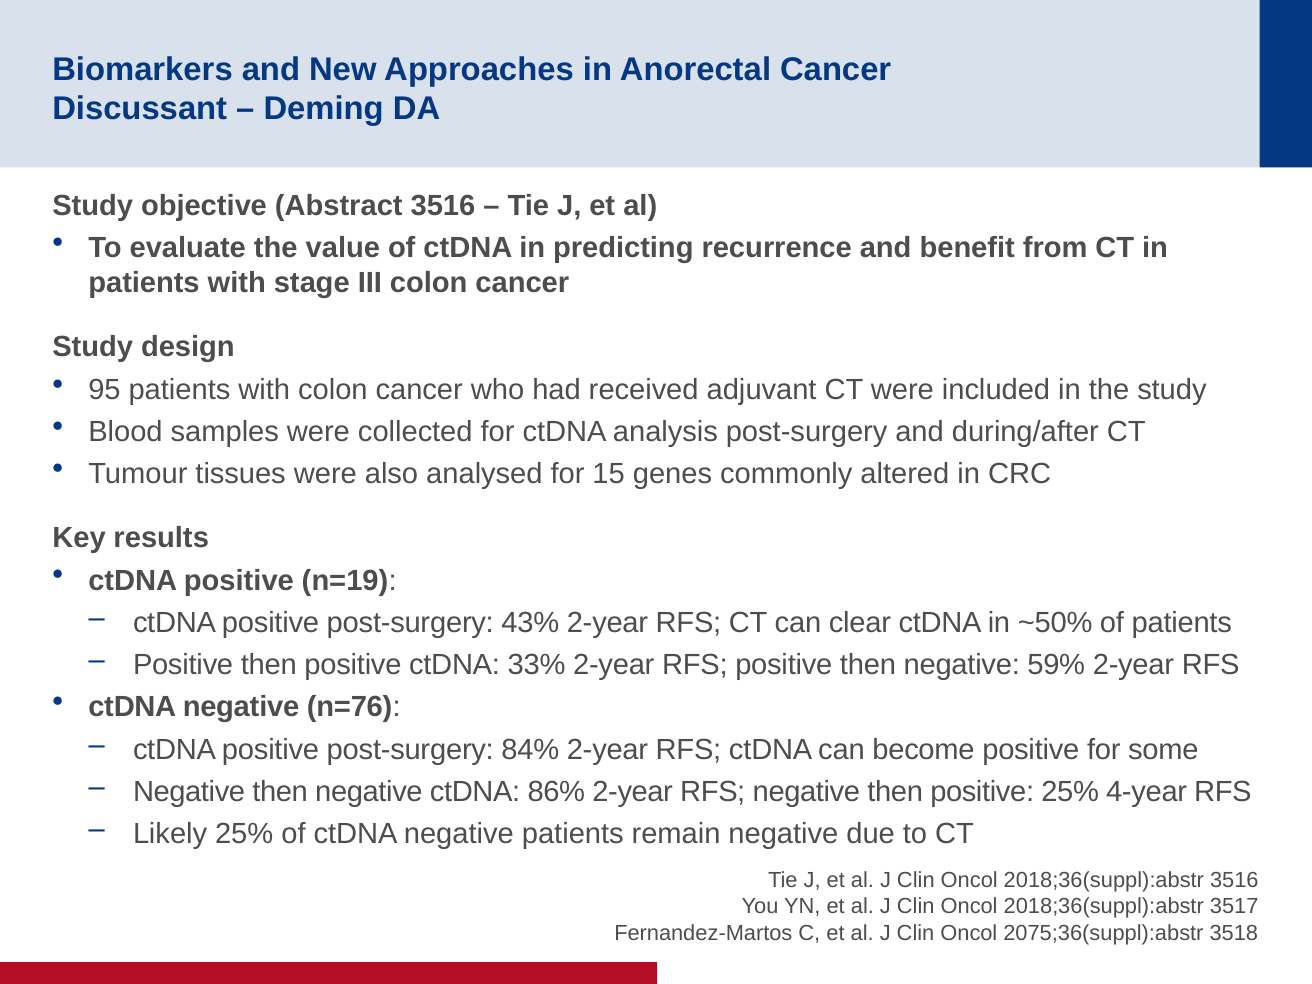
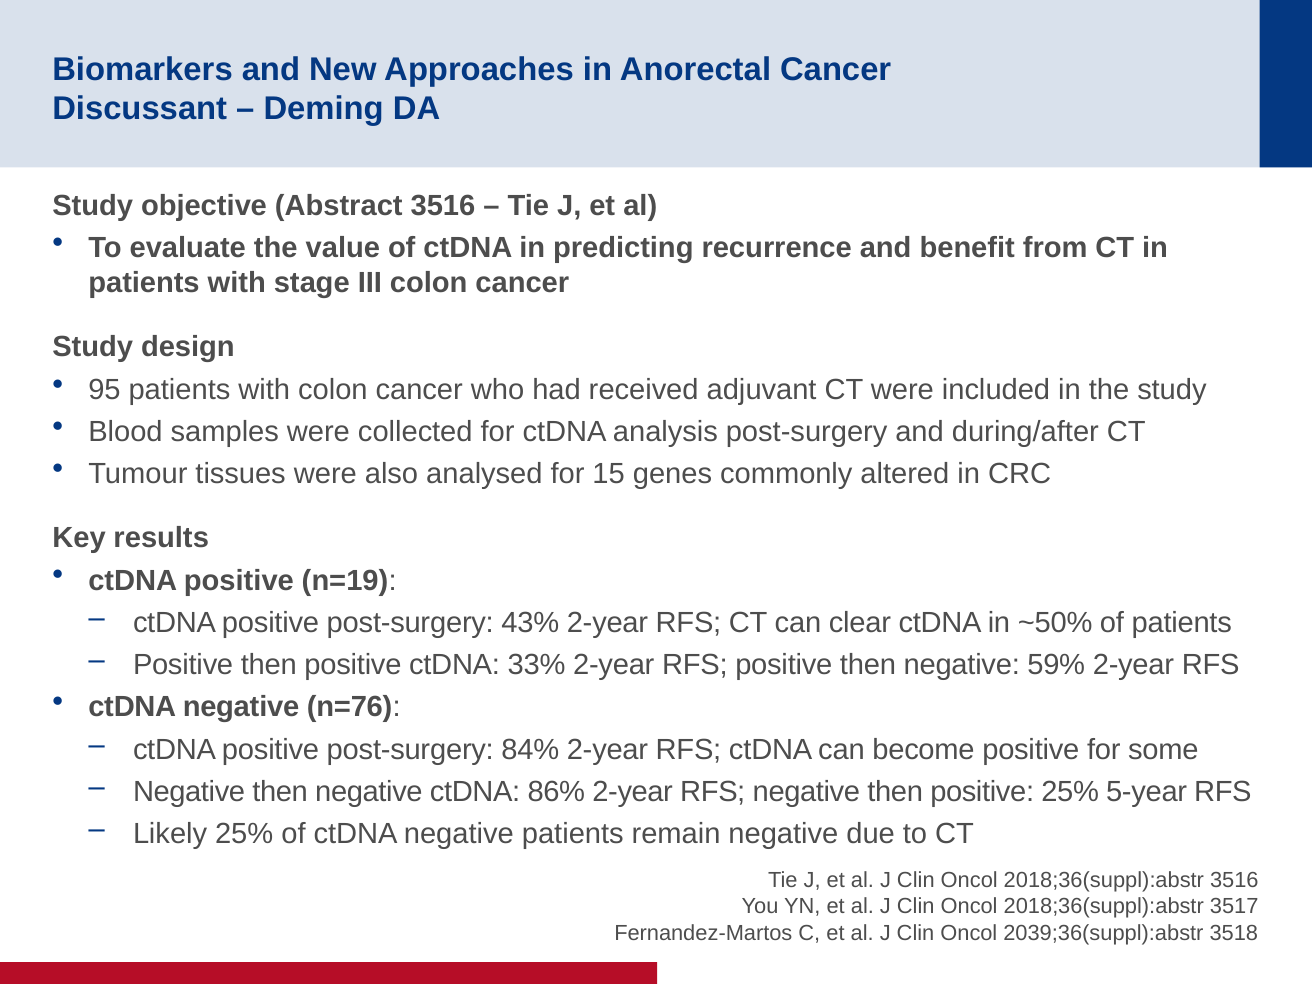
4-year: 4-year -> 5-year (1147, 792)
2075;36(suppl):abstr: 2075;36(suppl):abstr -> 2039;36(suppl):abstr (1103, 933)
